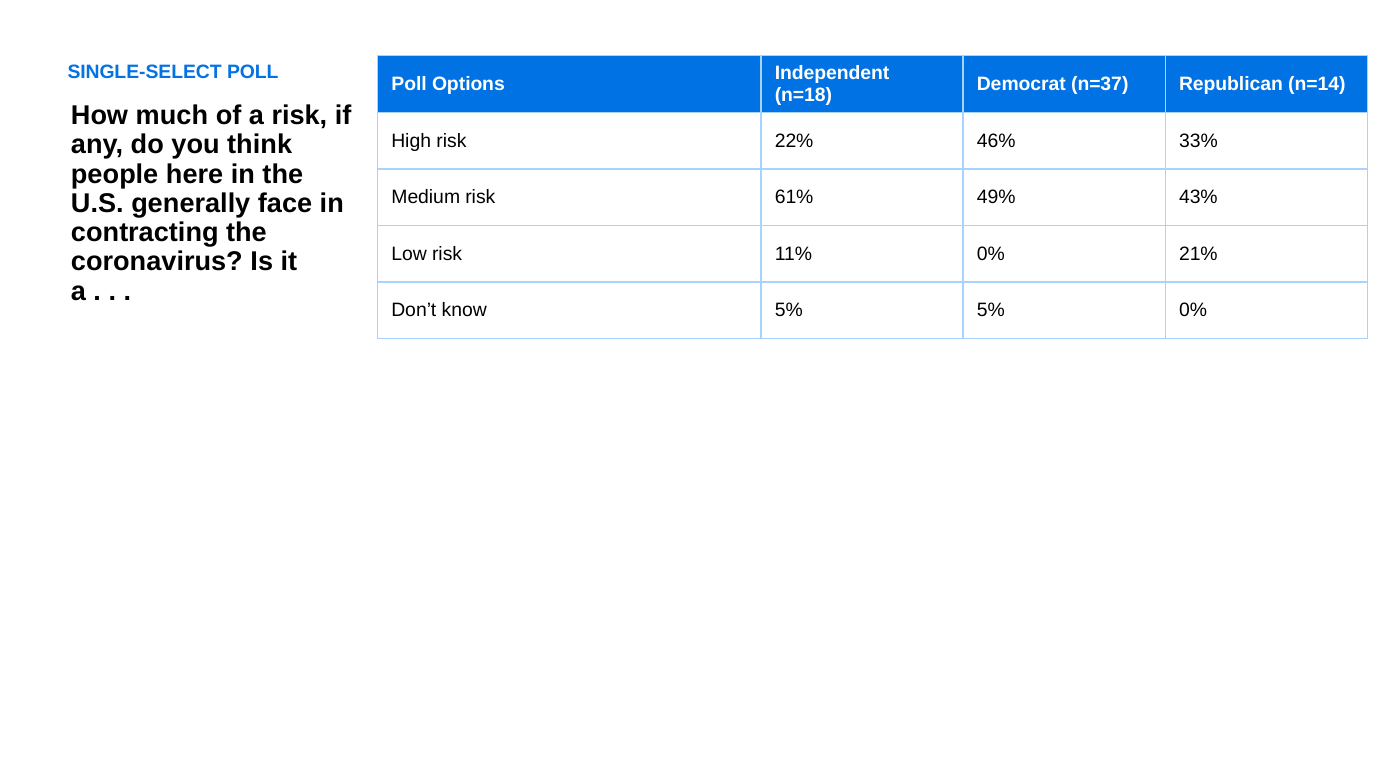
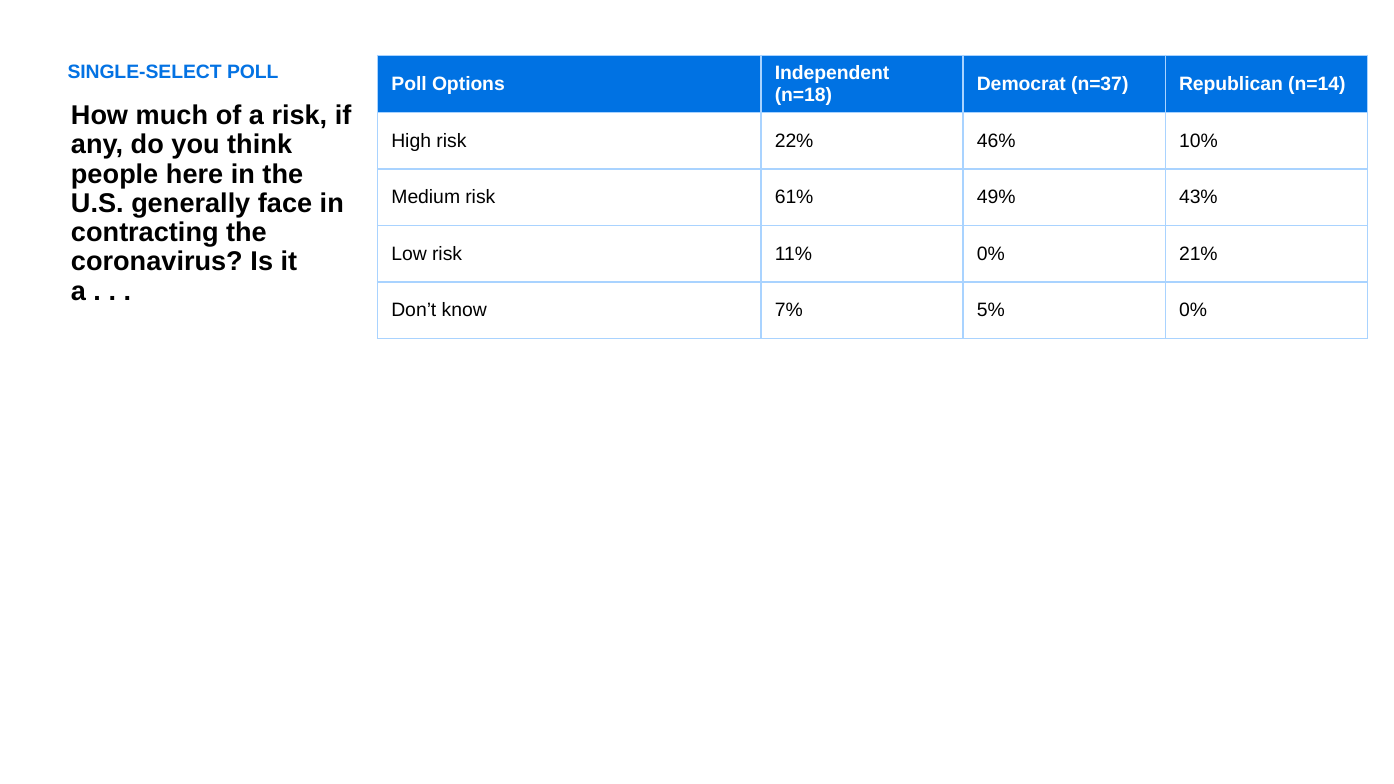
33%: 33% -> 10% (1198, 141)
know 5%: 5% -> 7% (789, 310)
